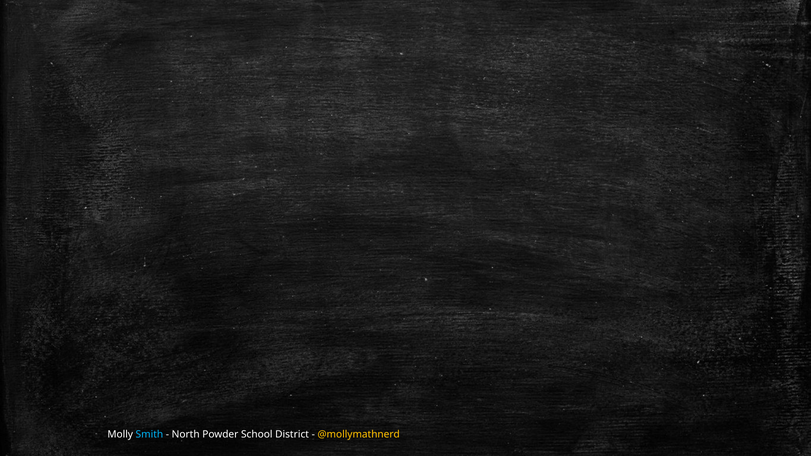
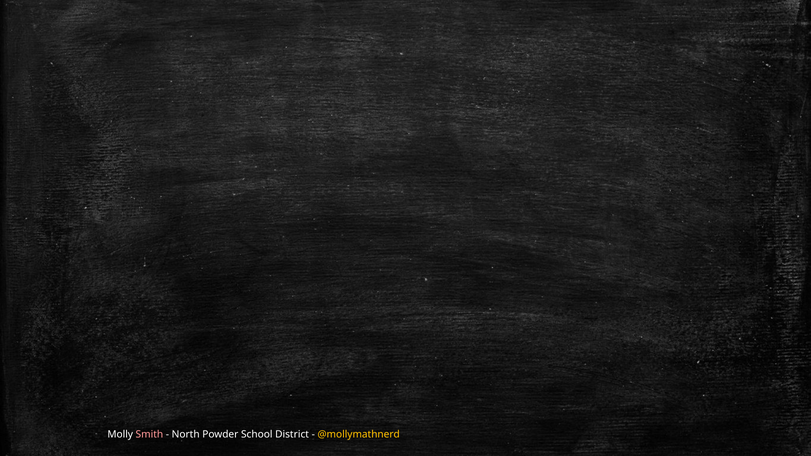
Smith colour: light blue -> pink (149, 435)
